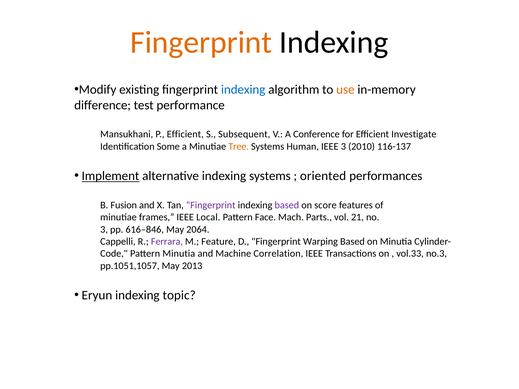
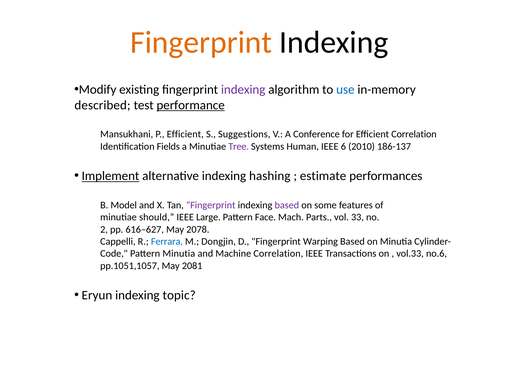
indexing colour: blue -> purple (243, 90)
use colour: orange -> blue (345, 90)
difference: difference -> described (102, 105)
performance underline: none -> present (191, 105)
Subsequent: Subsequent -> Suggestions (244, 134)
Efficient Investigate: Investigate -> Correlation (414, 134)
Some: Some -> Fields (168, 147)
Tree colour: orange -> purple (239, 147)
IEEE 3: 3 -> 6 (343, 147)
116-137: 116-137 -> 186-137 (394, 147)
indexing systems: systems -> hashing (270, 176)
oriented: oriented -> estimate (323, 176)
Fusion: Fusion -> Model (124, 205)
score: score -> some (325, 205)
frames: frames -> should (157, 217)
Local: Local -> Large (208, 217)
21: 21 -> 33 (357, 217)
3: 3 -> 2 (104, 230)
616–846: 616–846 -> 616–627 (145, 230)
2064: 2064 -> 2078 (198, 230)
Ferrara colour: purple -> blue (167, 242)
Feature: Feature -> Dongjin (219, 242)
no.3: no.3 -> no.6 (436, 254)
2013: 2013 -> 2081 (192, 266)
